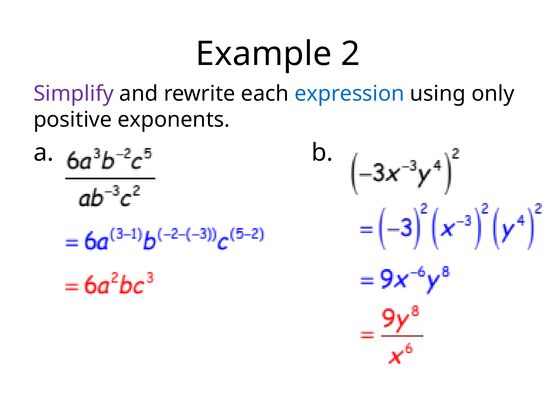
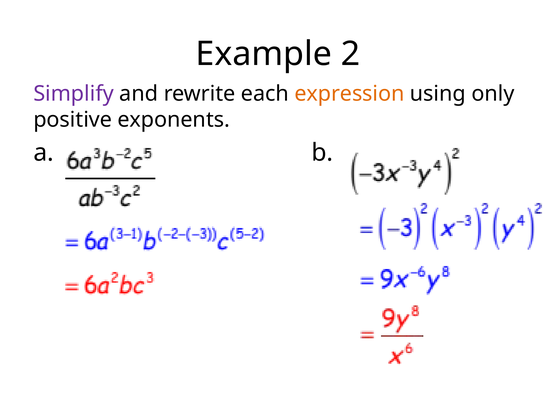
expression colour: blue -> orange (349, 94)
